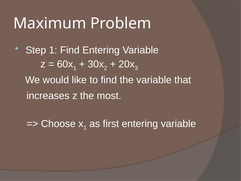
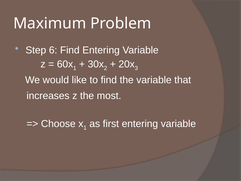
Step 1: 1 -> 6 (53, 50)
